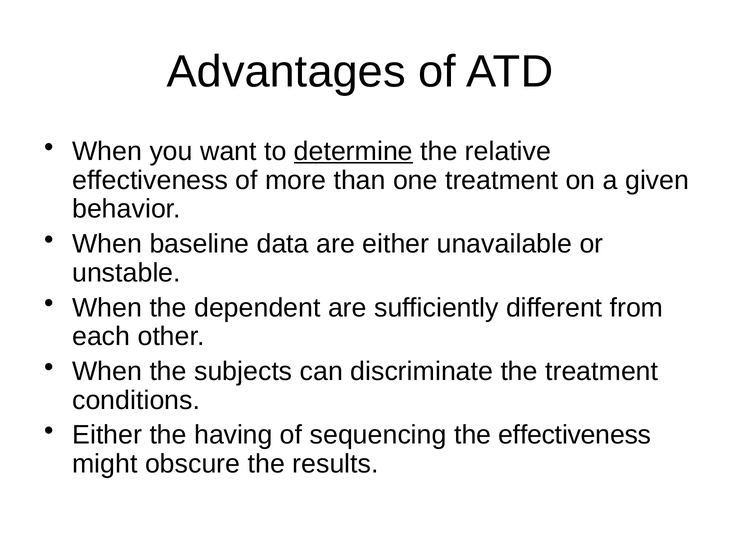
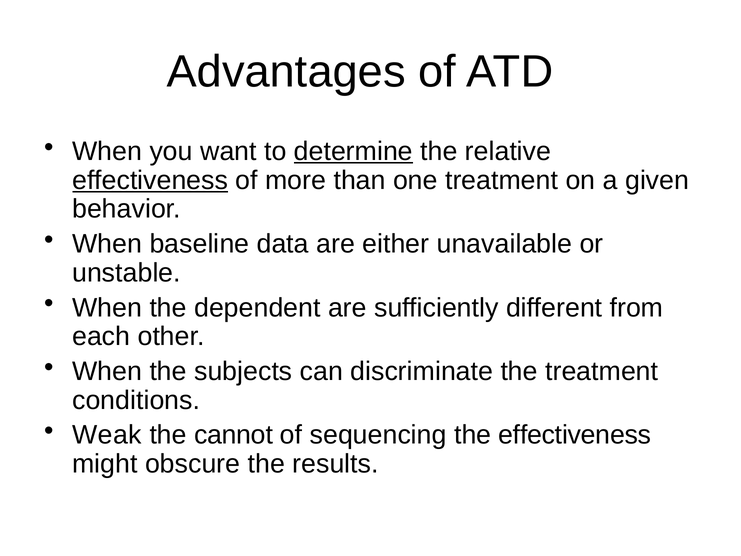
effectiveness underline: none -> present (150, 180)
Either: Either -> Weak (107, 435)
having: having -> cannot (234, 435)
